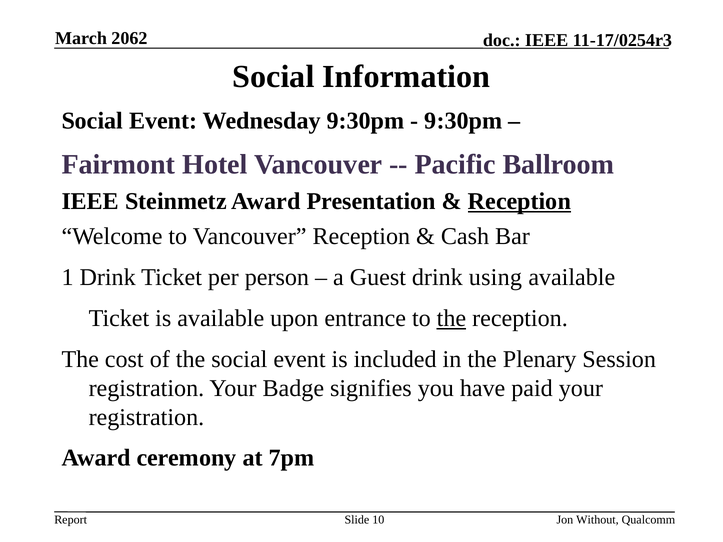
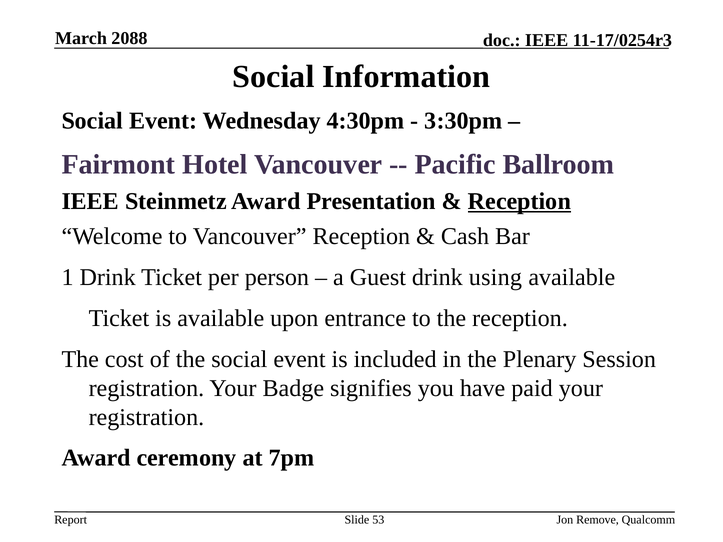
2062: 2062 -> 2088 (129, 38)
Wednesday 9:30pm: 9:30pm -> 4:30pm (366, 121)
9:30pm: 9:30pm -> 3:30pm (463, 121)
the underline: present -> none (451, 318)
10: 10 -> 53 (378, 520)
Without: Without -> Remove (598, 520)
